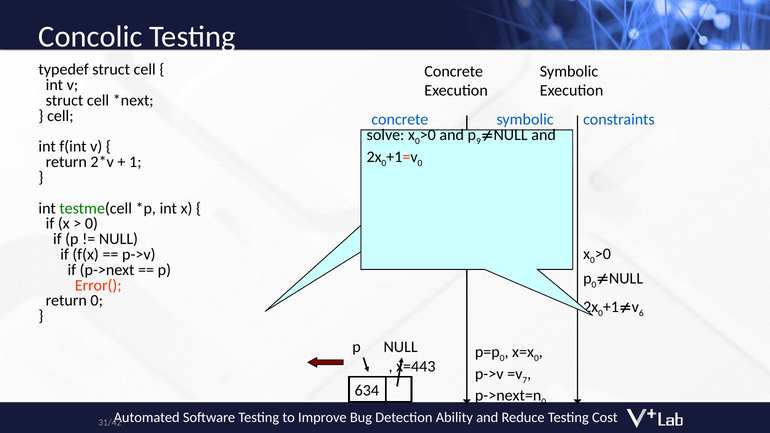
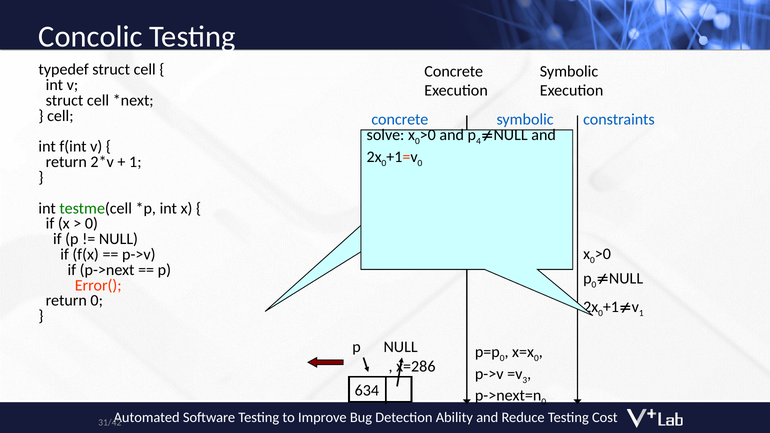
9: 9 -> 4 (478, 141)
6: 6 -> 1 (641, 313)
x=443: x=443 -> x=286 (416, 366)
7: 7 -> 3 (525, 380)
